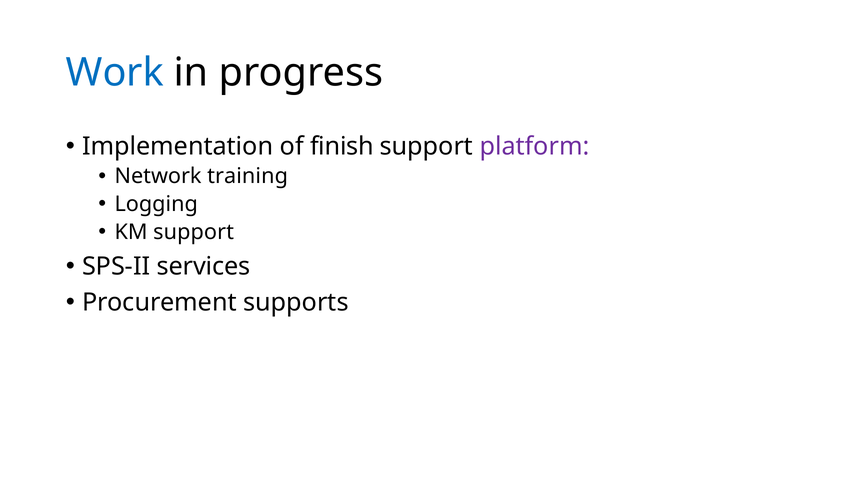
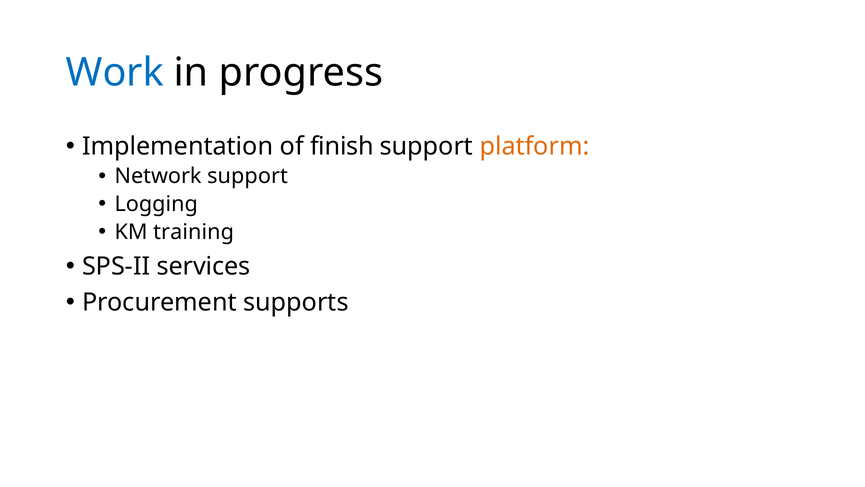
platform colour: purple -> orange (534, 146)
Network training: training -> support (248, 176)
KM support: support -> training (194, 232)
